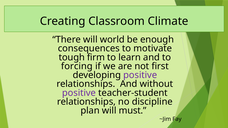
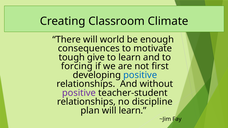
firm: firm -> give (96, 57)
positive colour: purple -> blue (140, 75)
will must: must -> learn (133, 111)
